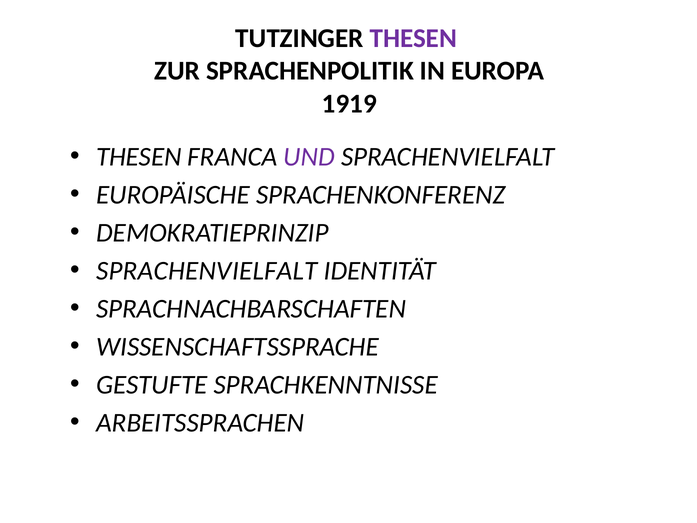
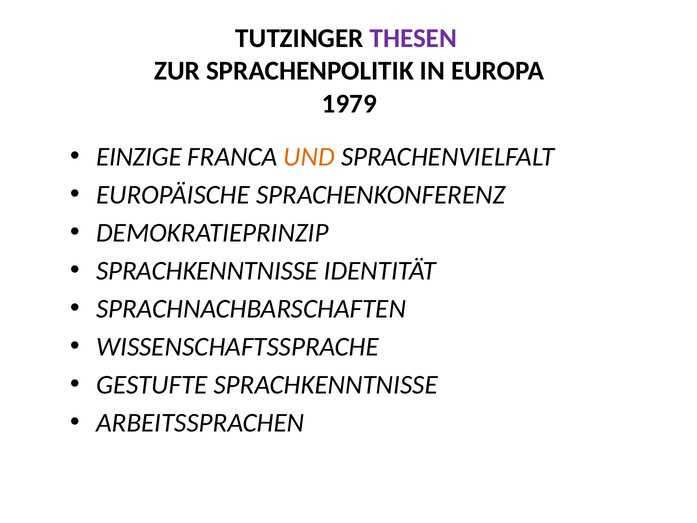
1919: 1919 -> 1979 (349, 104)
THESEN: THESEN -> EINZIGE (139, 157)
UND colour: purple -> orange (309, 157)
SPRACHENVIELFALT: SPRACHENVIELFALT -> SPRACHKENNTNISSE (207, 271)
